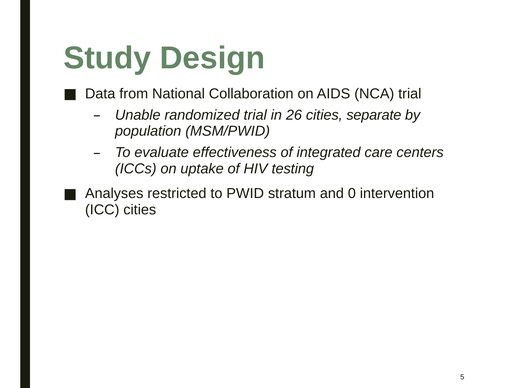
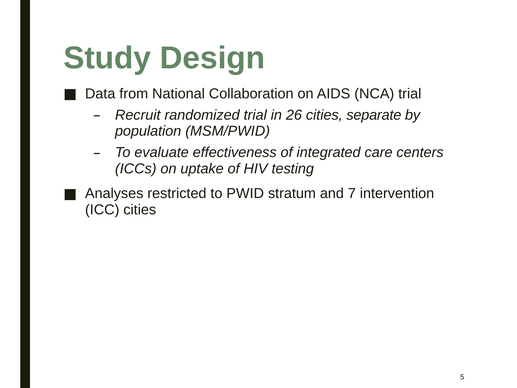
Unable: Unable -> Recruit (138, 115)
0: 0 -> 7 (352, 193)
